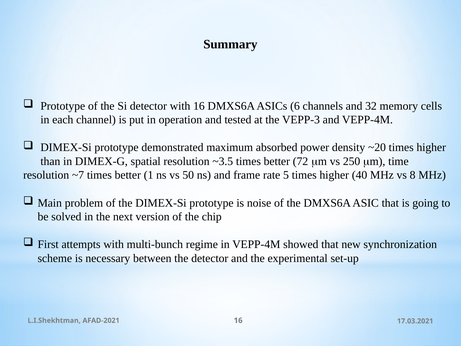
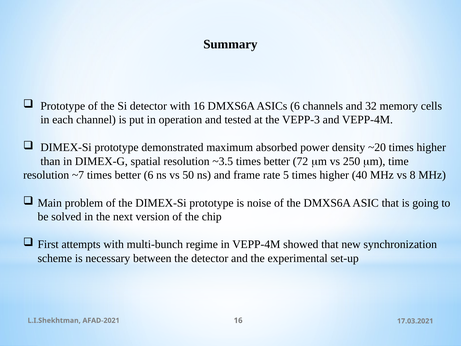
better 1: 1 -> 6 (149, 175)
